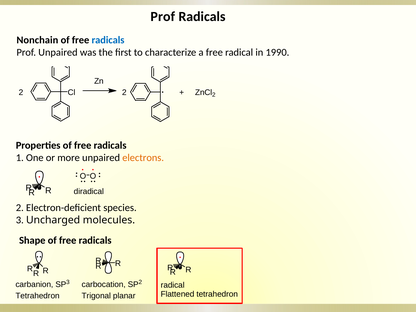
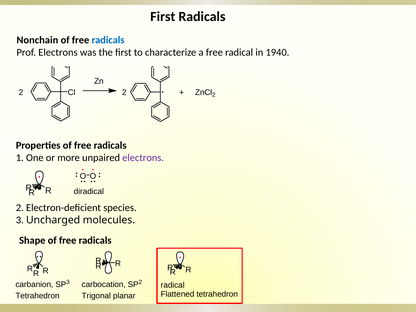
Prof: Prof -> First (163, 17)
Prof Unpaired: Unpaired -> Electrons (58, 53)
1990: 1990 -> 1940 (277, 53)
electrons colour: orange -> purple (143, 158)
